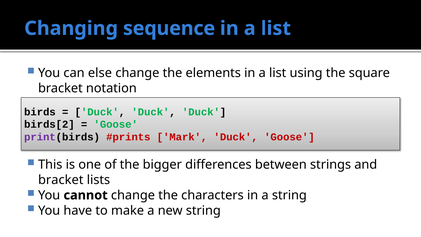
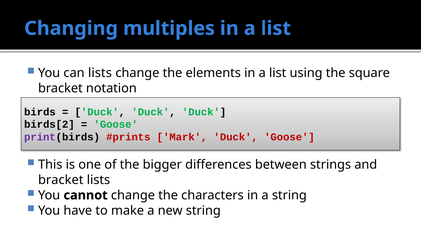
sequence: sequence -> multiples (169, 28)
can else: else -> lists (100, 73)
